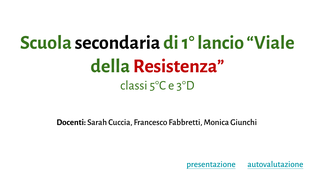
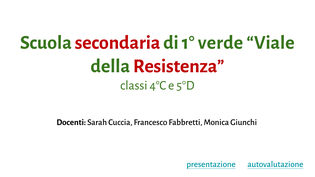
secondaria colour: black -> red (118, 42)
lancio: lancio -> verde (221, 42)
5°C: 5°C -> 4°C (158, 85)
3°D: 3°D -> 5°D (185, 85)
